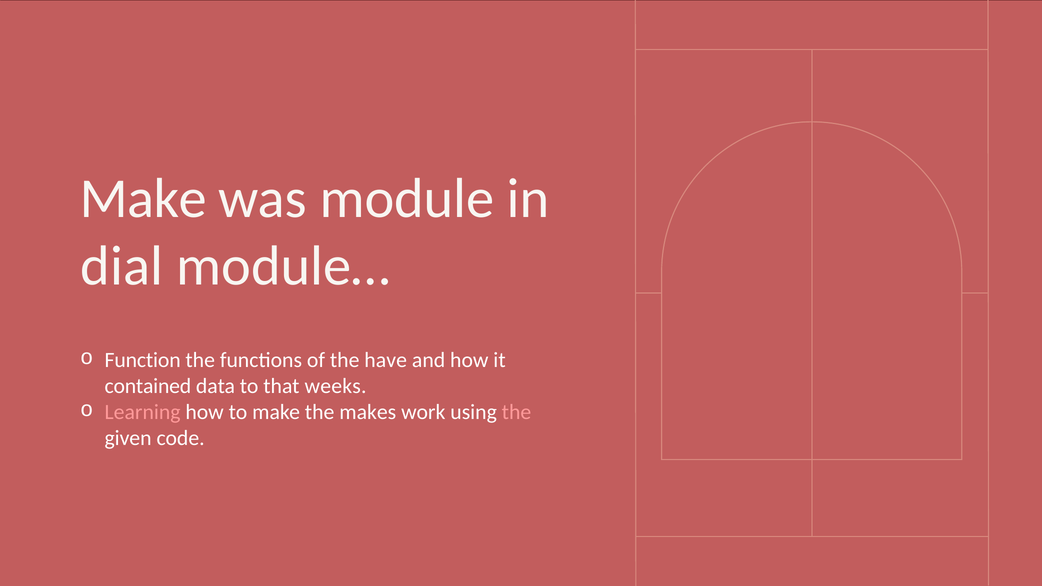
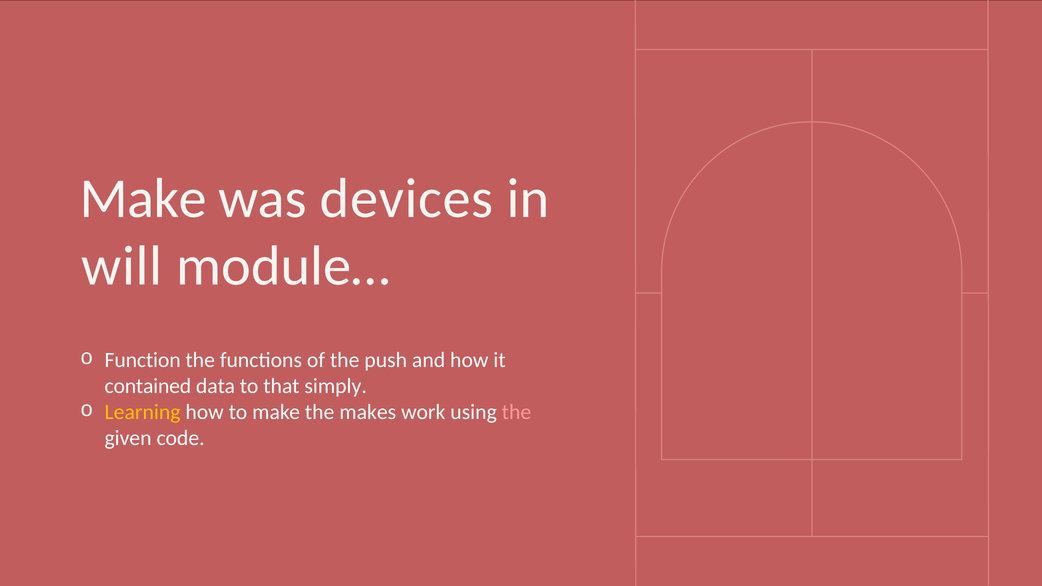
module: module -> devices (407, 198)
dial: dial -> will (122, 266)
have: have -> push (386, 360)
weeks: weeks -> simply (336, 386)
Learning colour: pink -> yellow (143, 412)
